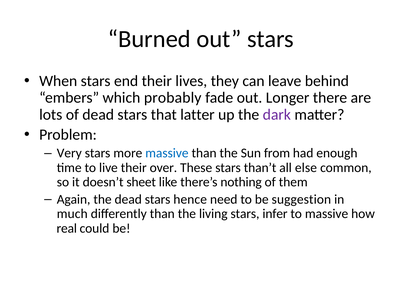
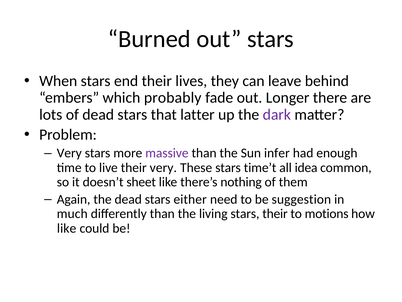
massive colour: blue -> purple (167, 153)
from: from -> infer (277, 153)
their over: over -> very (163, 167)
than’t: than’t -> time’t (260, 167)
else: else -> idea (306, 167)
hence: hence -> either (190, 199)
stars infer: infer -> their (275, 213)
to massive: massive -> motions (327, 213)
real: real -> like (67, 228)
